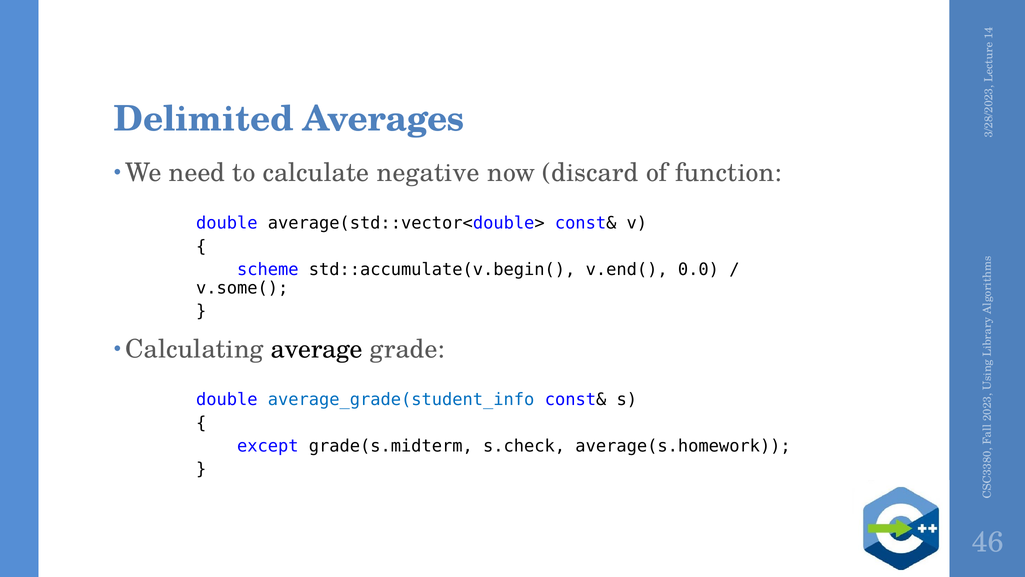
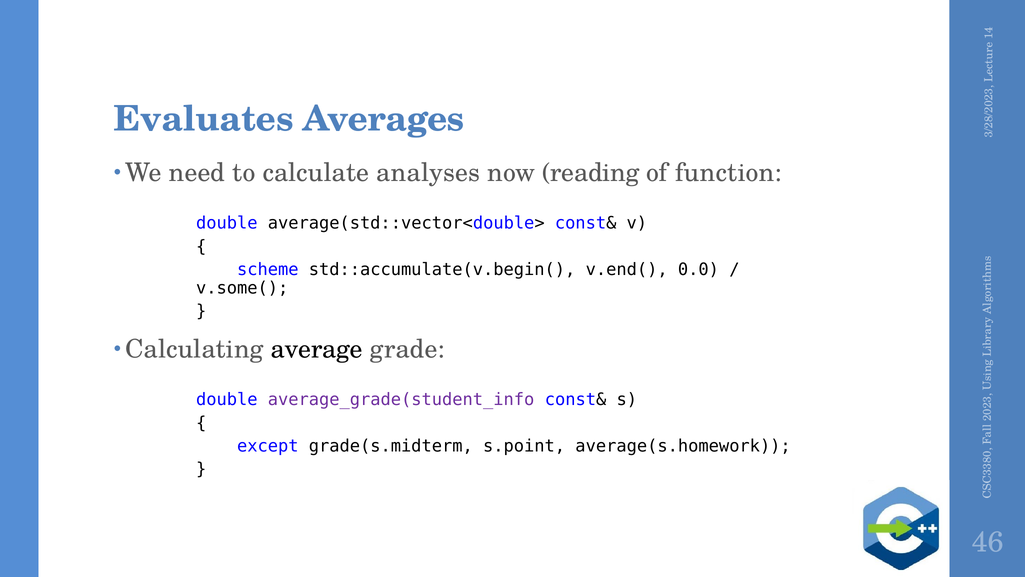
Delimited: Delimited -> Evaluates (204, 119)
negative: negative -> analyses (428, 172)
discard: discard -> reading (591, 172)
average_grade(student_info colour: blue -> purple (401, 399)
s.check: s.check -> s.point (524, 446)
